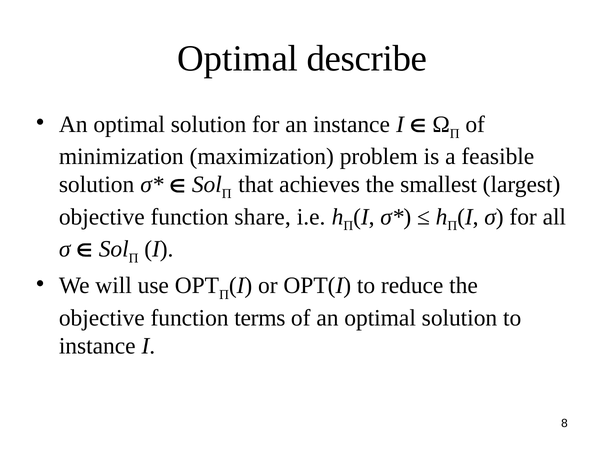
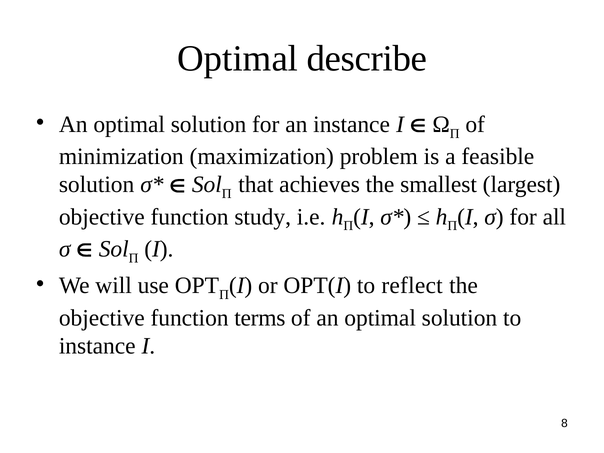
share: share -> study (263, 217)
reduce: reduce -> reflect (412, 286)
